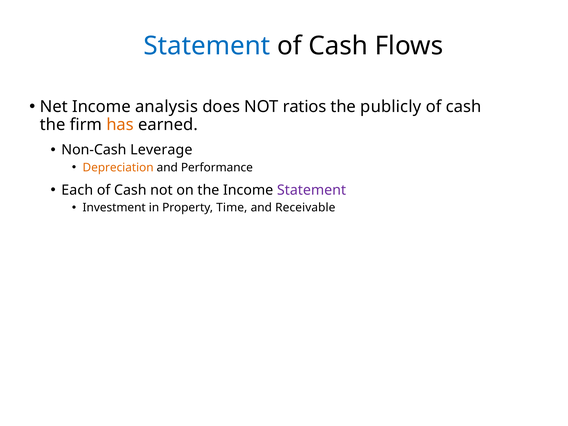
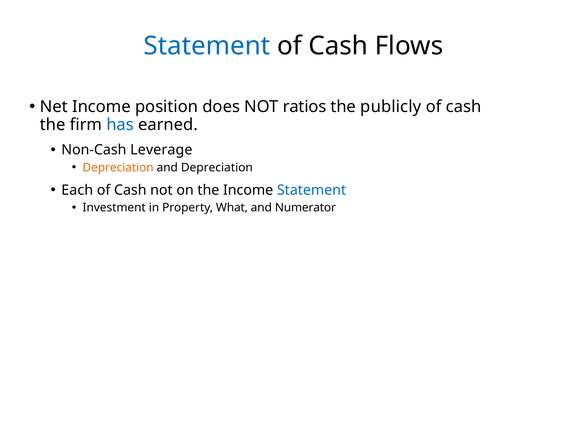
analysis: analysis -> position (167, 107)
has colour: orange -> blue (120, 125)
and Performance: Performance -> Depreciation (217, 168)
Statement colour: purple -> blue (312, 190)
Time: Time -> What (232, 208)
Receivable: Receivable -> Numerator (305, 208)
